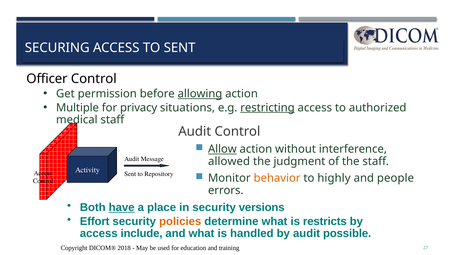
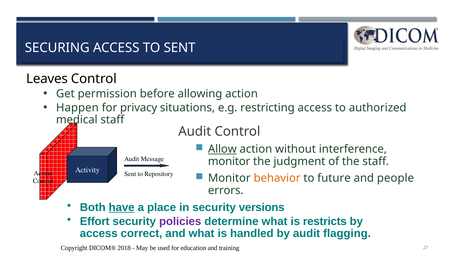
Officer: Officer -> Leaves (47, 79)
allowing underline: present -> none (200, 94)
Multiple: Multiple -> Happen (77, 108)
restricting underline: present -> none (267, 108)
allowed: allowed -> monitor (229, 161)
highly: highly -> future (334, 178)
policies colour: orange -> purple (180, 221)
include: include -> correct (141, 233)
possible: possible -> flagging (347, 233)
